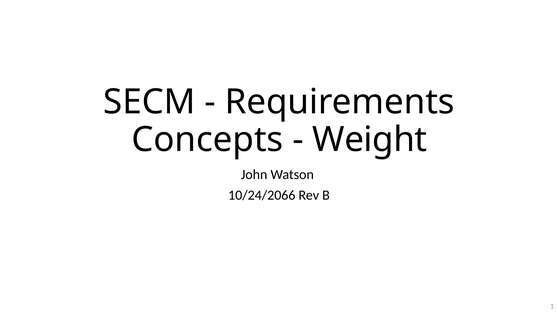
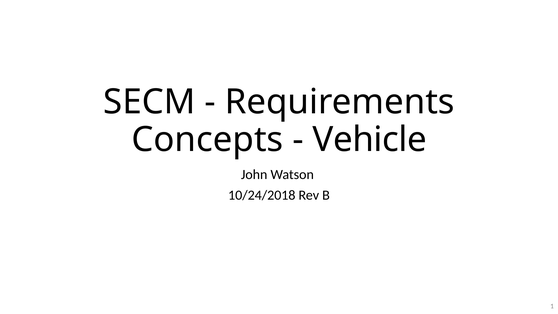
Weight: Weight -> Vehicle (370, 139)
10/24/2066: 10/24/2066 -> 10/24/2018 (262, 195)
